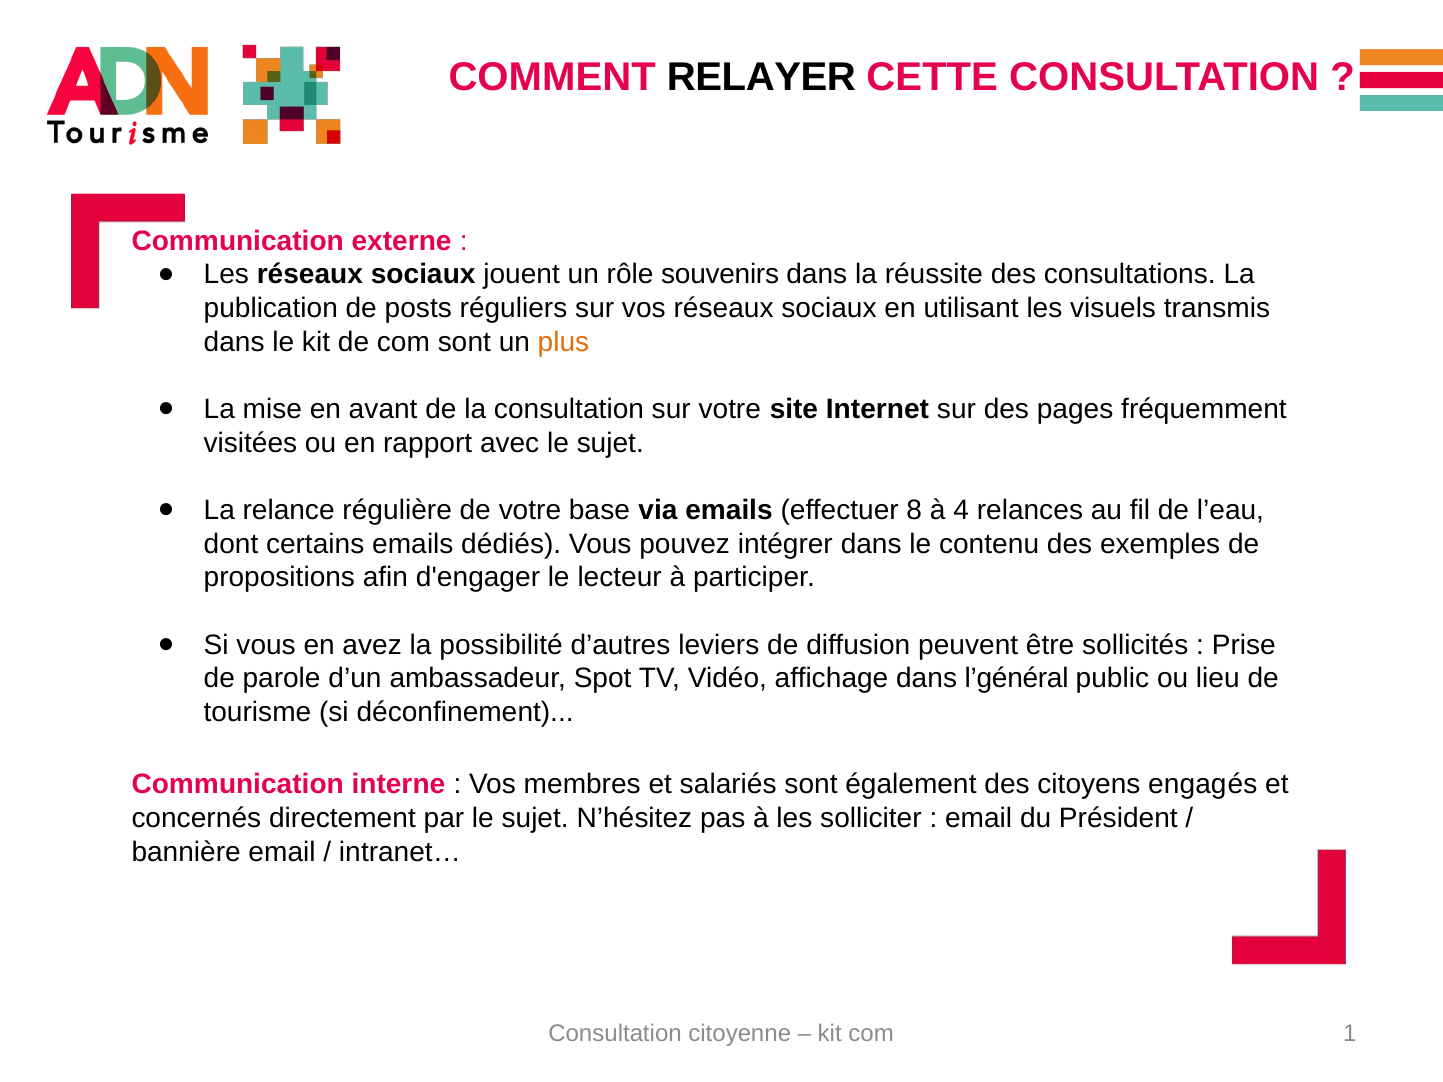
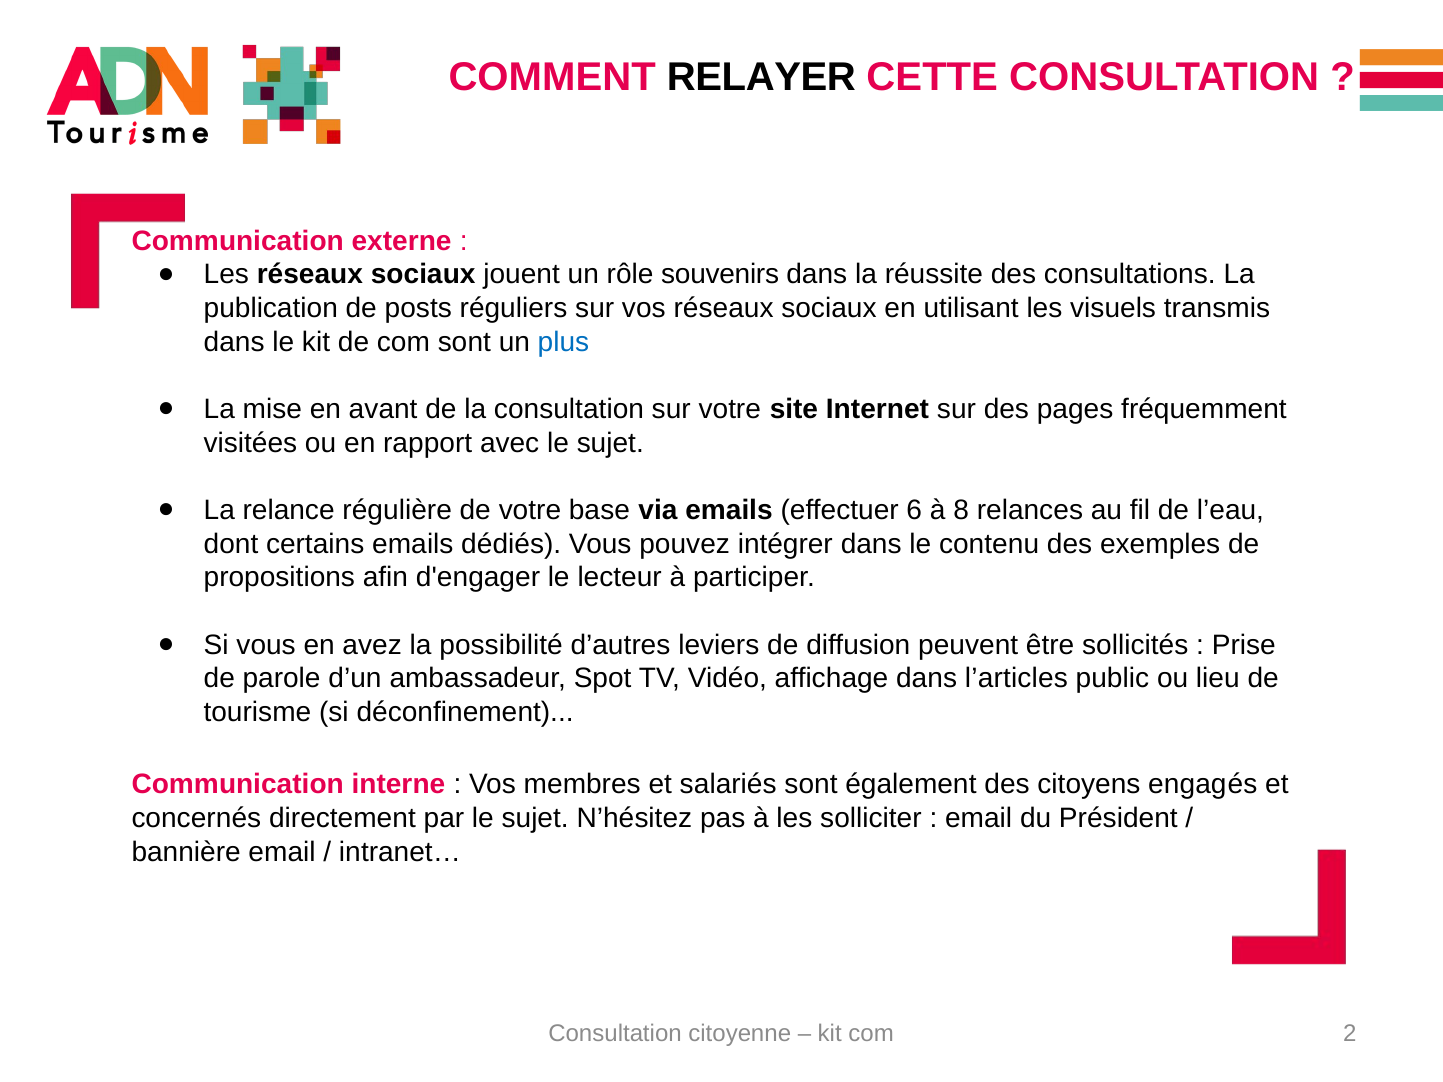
plus colour: orange -> blue (563, 342)
8: 8 -> 6 (914, 510)
4: 4 -> 8 (961, 510)
l’général: l’général -> l’articles (1016, 679)
1: 1 -> 2 (1350, 1034)
